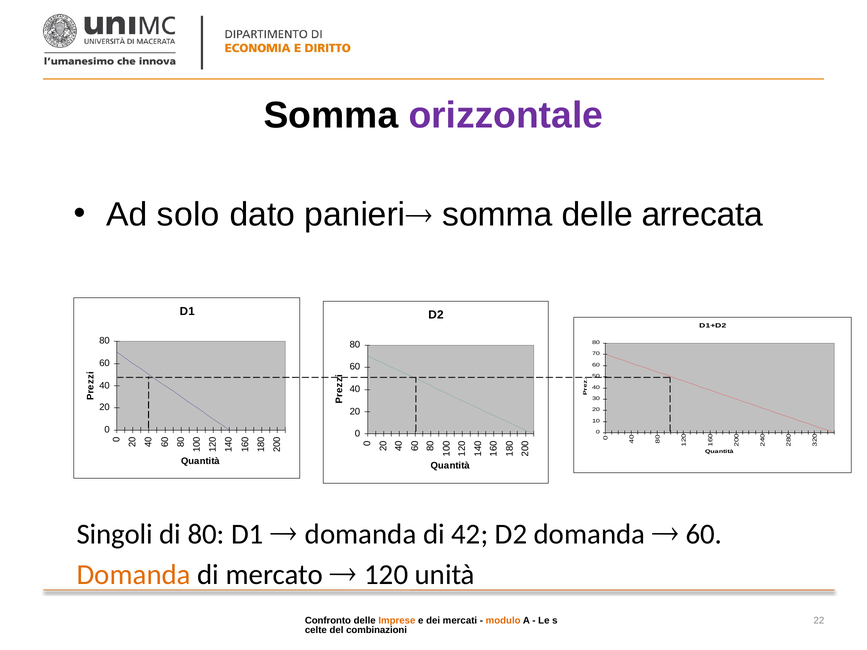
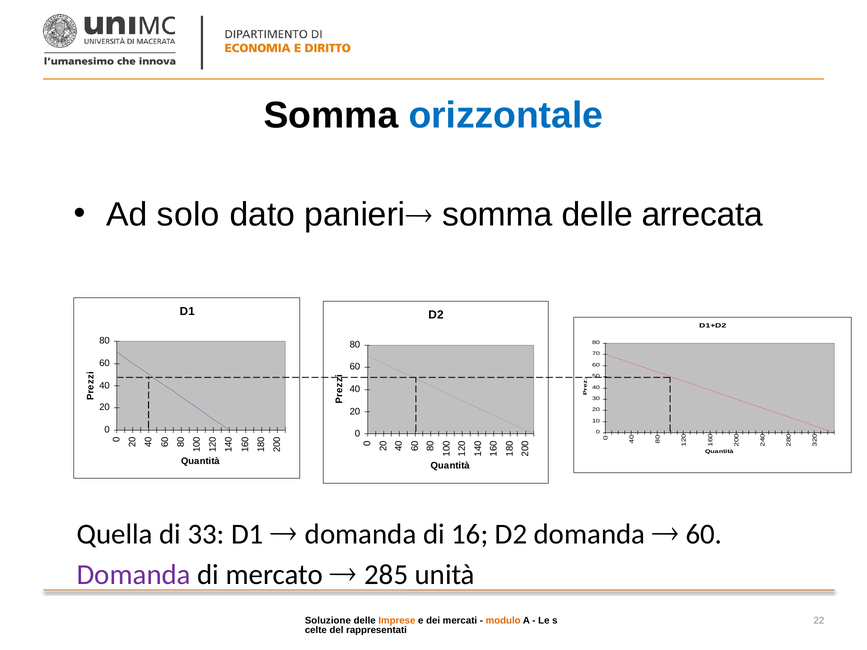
orizzontale colour: purple -> blue (506, 116)
Singoli: Singoli -> Quella (115, 534)
di 80: 80 -> 33 (206, 534)
42: 42 -> 16 (470, 534)
Domanda colour: orange -> purple (134, 575)
120: 120 -> 285 (386, 575)
Confronto: Confronto -> Soluzione (328, 621)
combinazioni: combinazioni -> rappresentati (377, 630)
